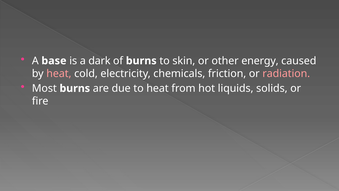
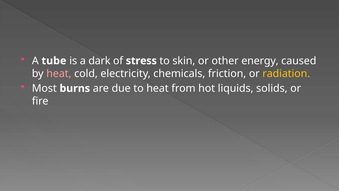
base: base -> tube (54, 61)
of burns: burns -> stress (141, 61)
radiation colour: pink -> yellow (286, 73)
